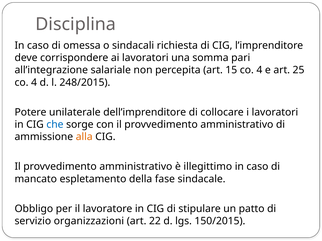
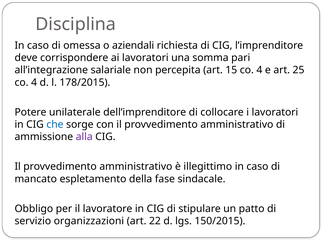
sindacali: sindacali -> aziendali (133, 46)
248/2015: 248/2015 -> 178/2015 (85, 83)
alla colour: orange -> purple (84, 137)
